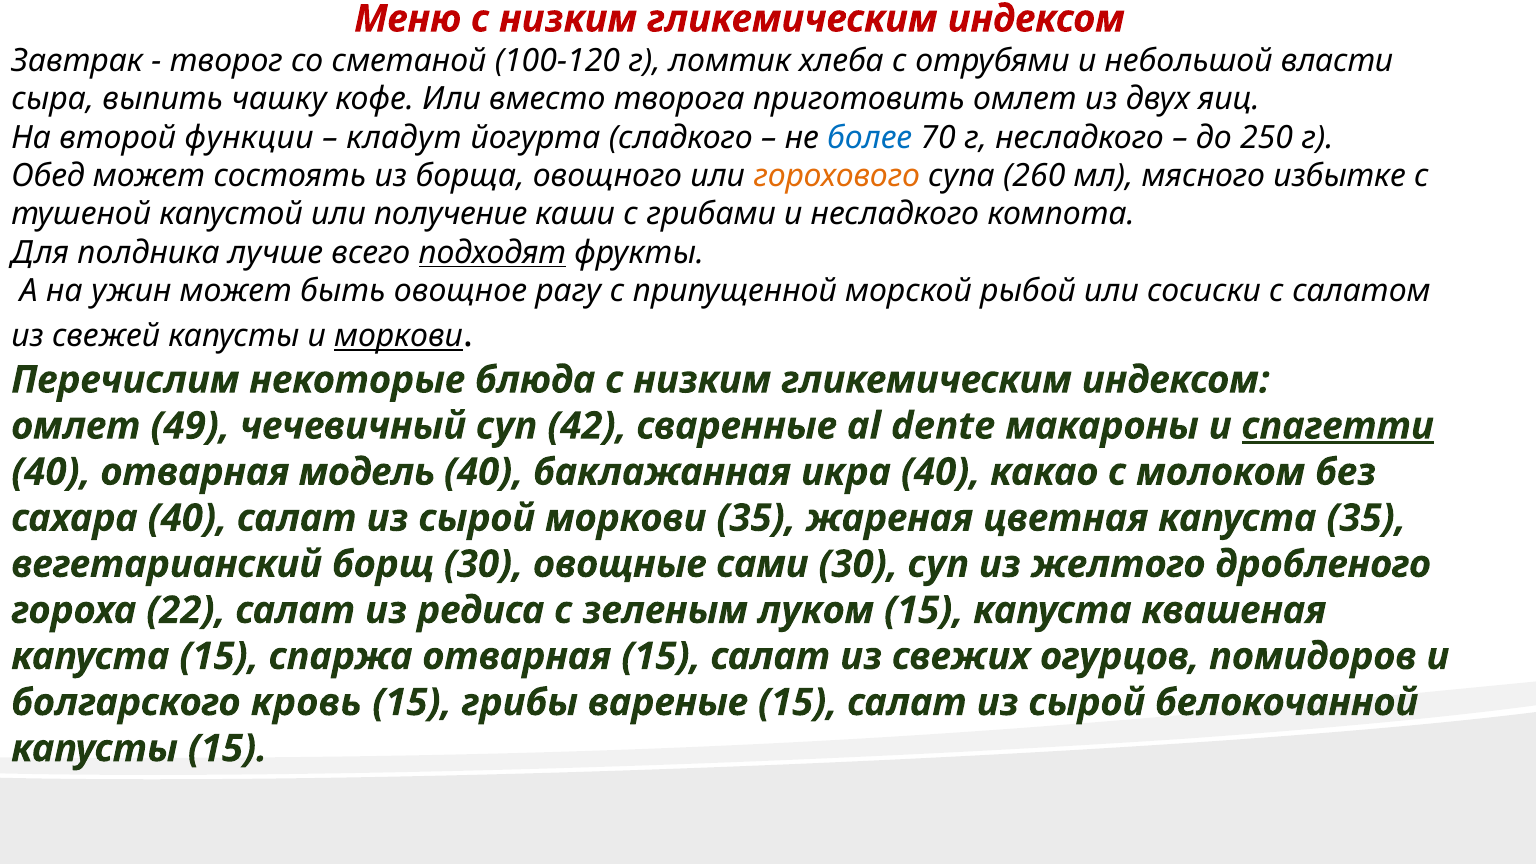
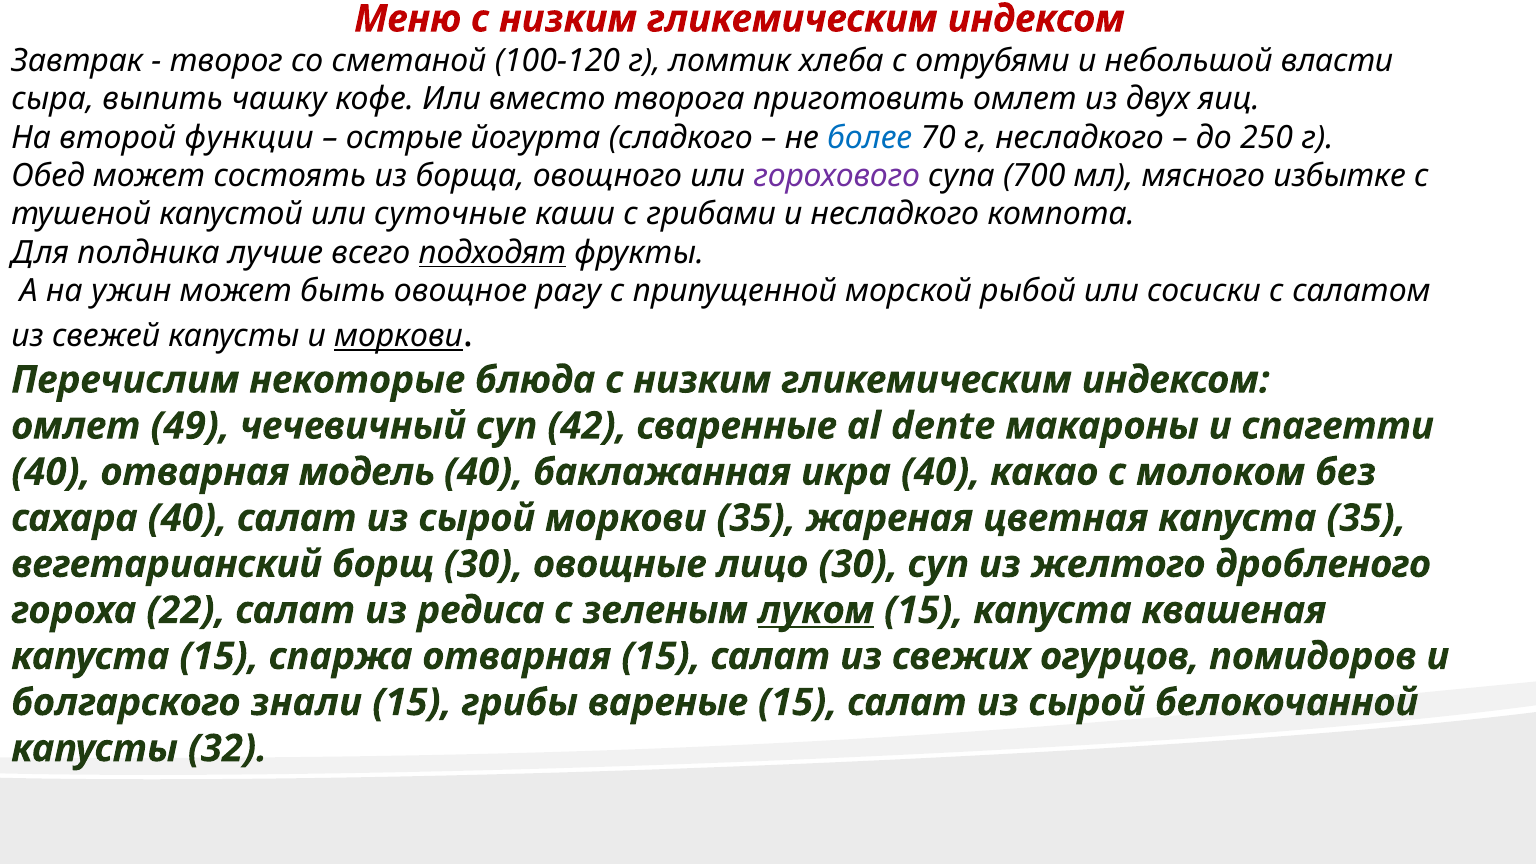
кладут: кладут -> острые (404, 138)
горохового colour: orange -> purple (837, 176)
260: 260 -> 700 (1034, 176)
получение: получение -> суточные (451, 214)
спагетти underline: present -> none (1338, 426)
сами: сами -> лицо (762, 564)
луком underline: none -> present (816, 611)
кровь: кровь -> знали (306, 703)
капусты 15: 15 -> 32 (228, 749)
